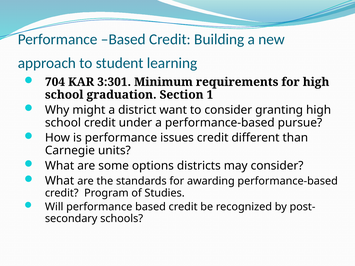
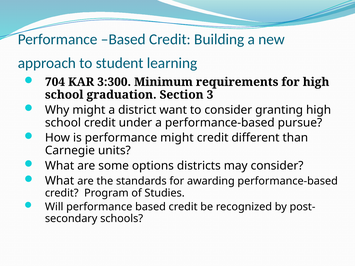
3:301: 3:301 -> 3:300 (114, 82)
1: 1 -> 3 (210, 95)
performance issues: issues -> might (177, 138)
